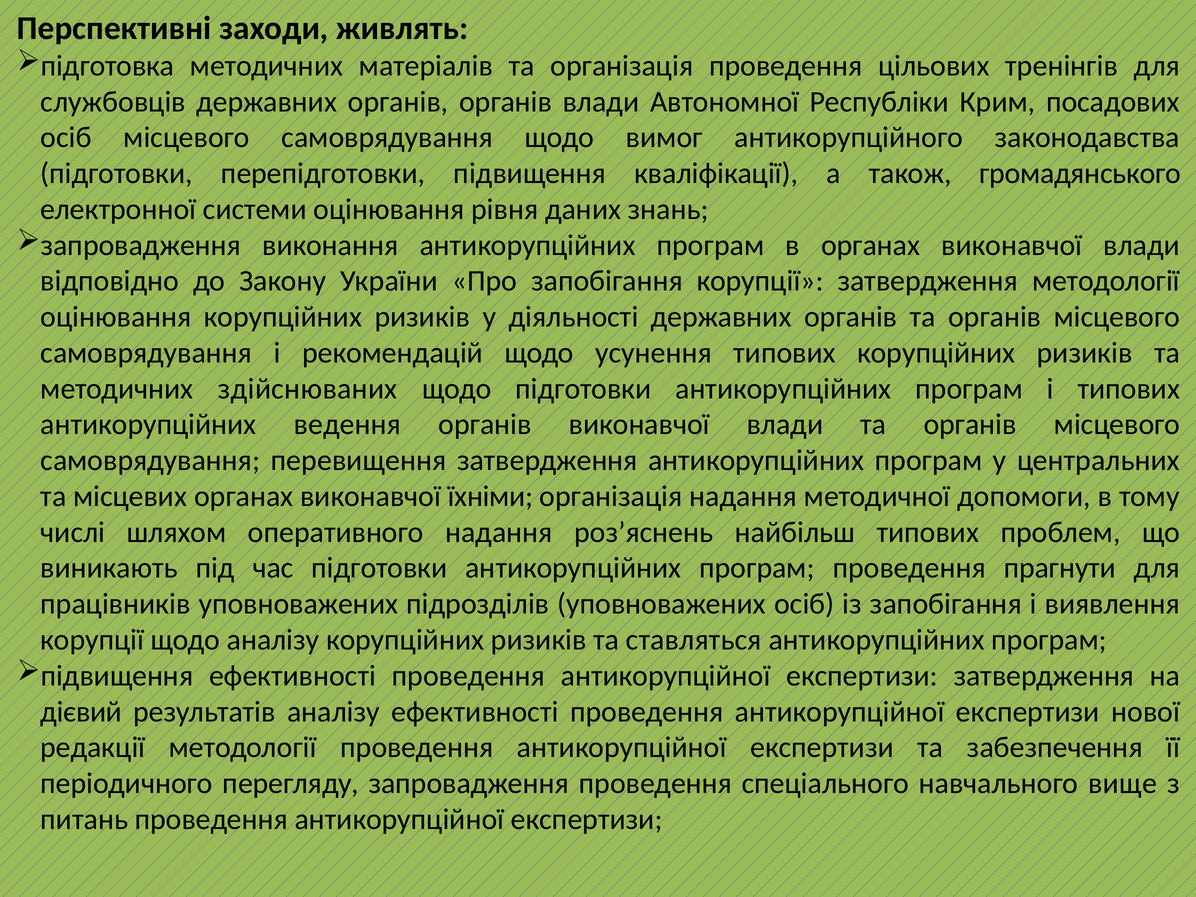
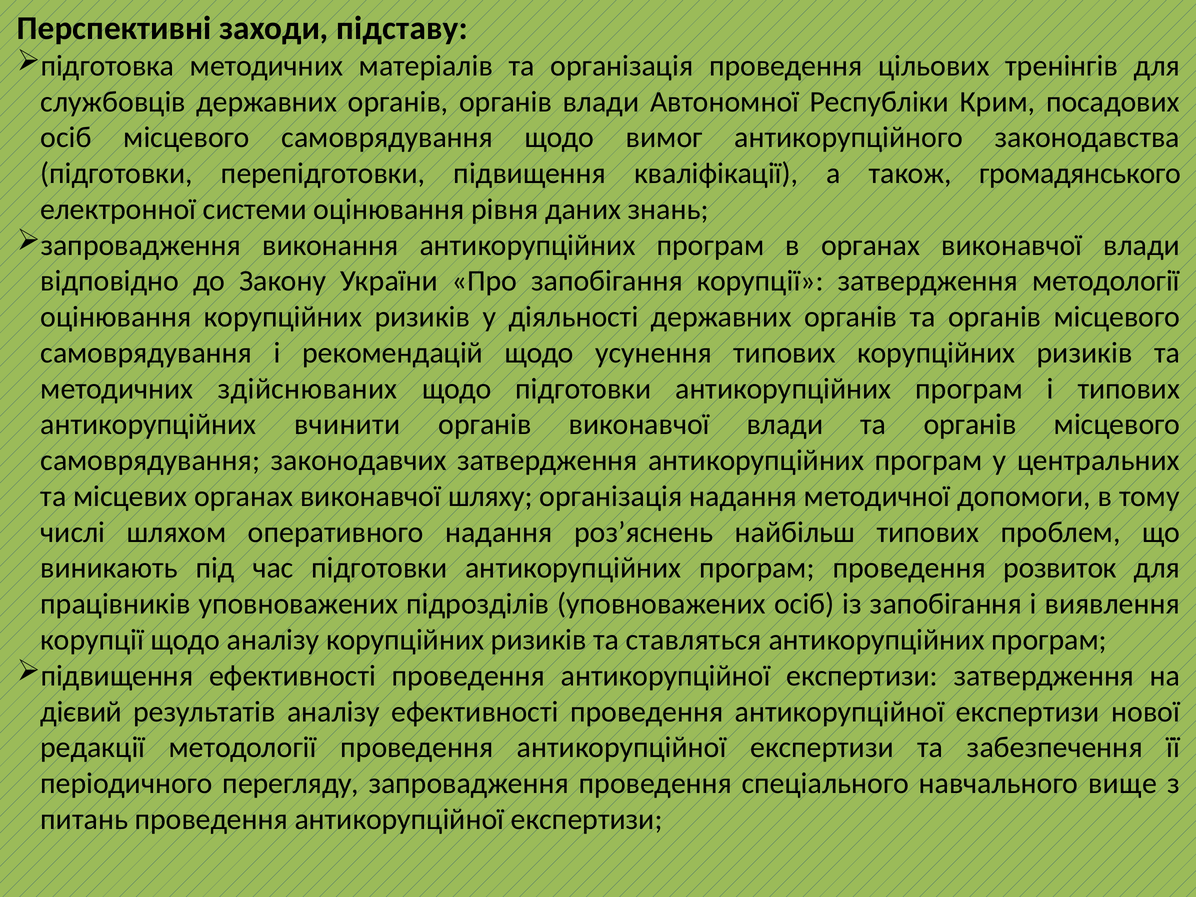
живлять: живлять -> підставу (402, 28)
ведення: ведення -> вчинити (347, 425)
перевищення: перевищення -> законодавчих (359, 460)
їхніми: їхніми -> шляху (490, 496)
прагнути: прагнути -> розвиток (1060, 568)
